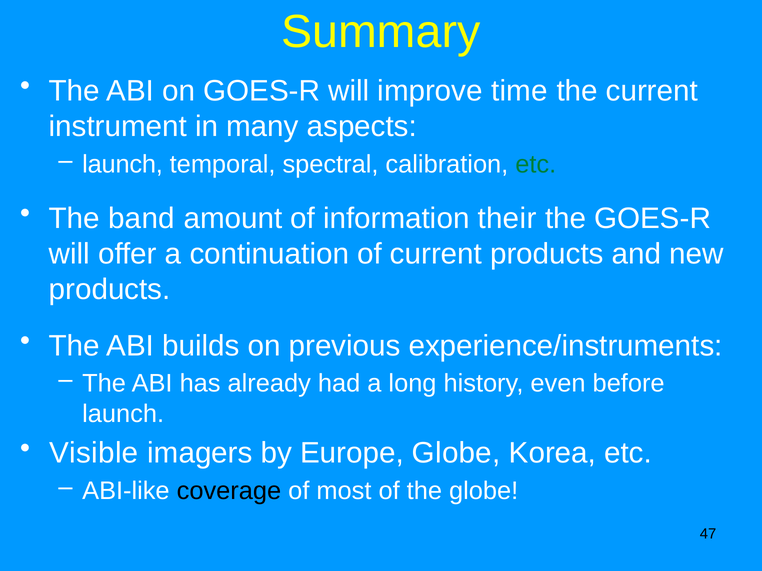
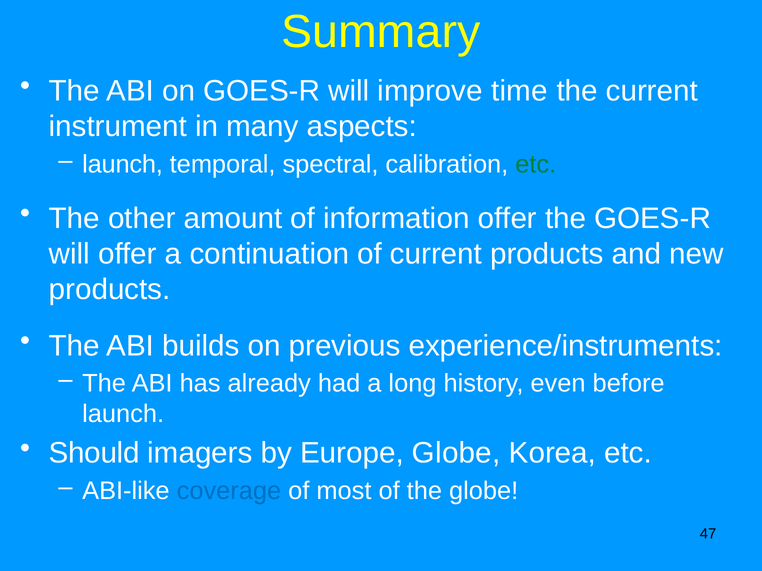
band: band -> other (142, 219)
information their: their -> offer (507, 219)
Visible: Visible -> Should (94, 454)
coverage colour: black -> blue (229, 491)
